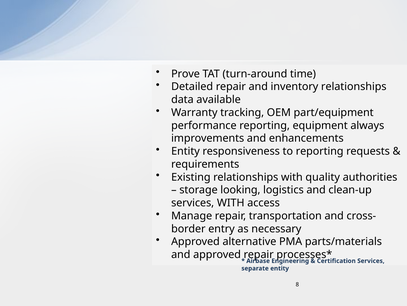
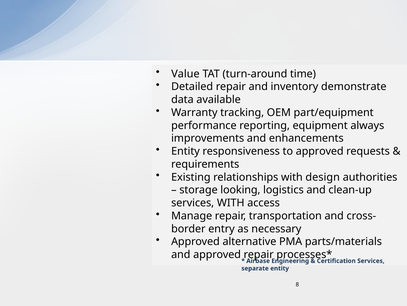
Prove: Prove -> Value (185, 74)
inventory relationships: relationships -> demonstrate (354, 87)
to reporting: reporting -> approved (320, 151)
quality: quality -> design (323, 177)
